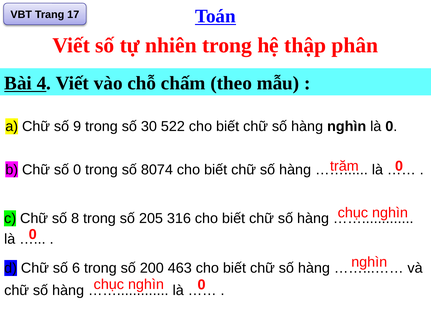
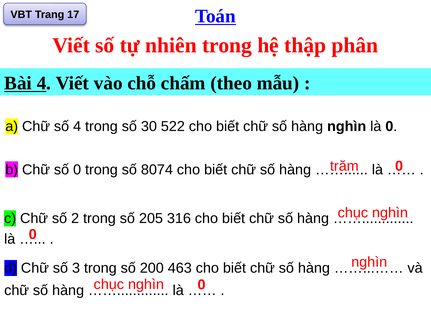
số 9: 9 -> 4 (77, 127)
8: 8 -> 2 (75, 219)
6: 6 -> 3 (76, 268)
